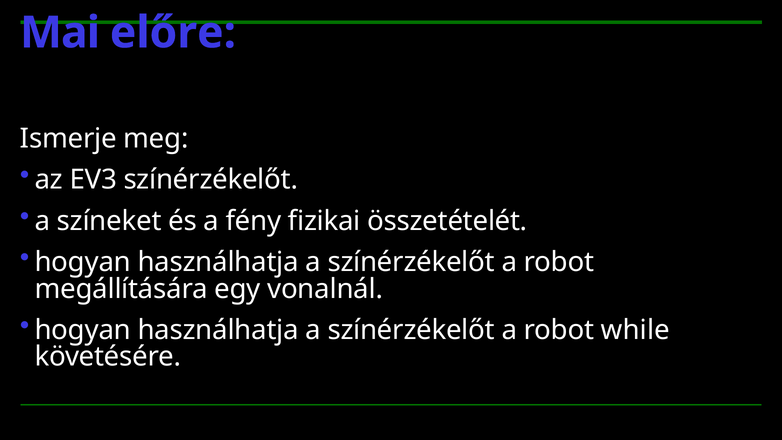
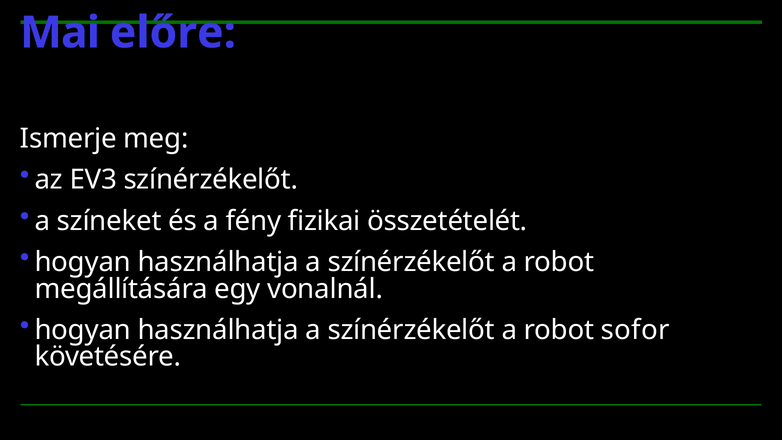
while: while -> sofor (635, 330)
